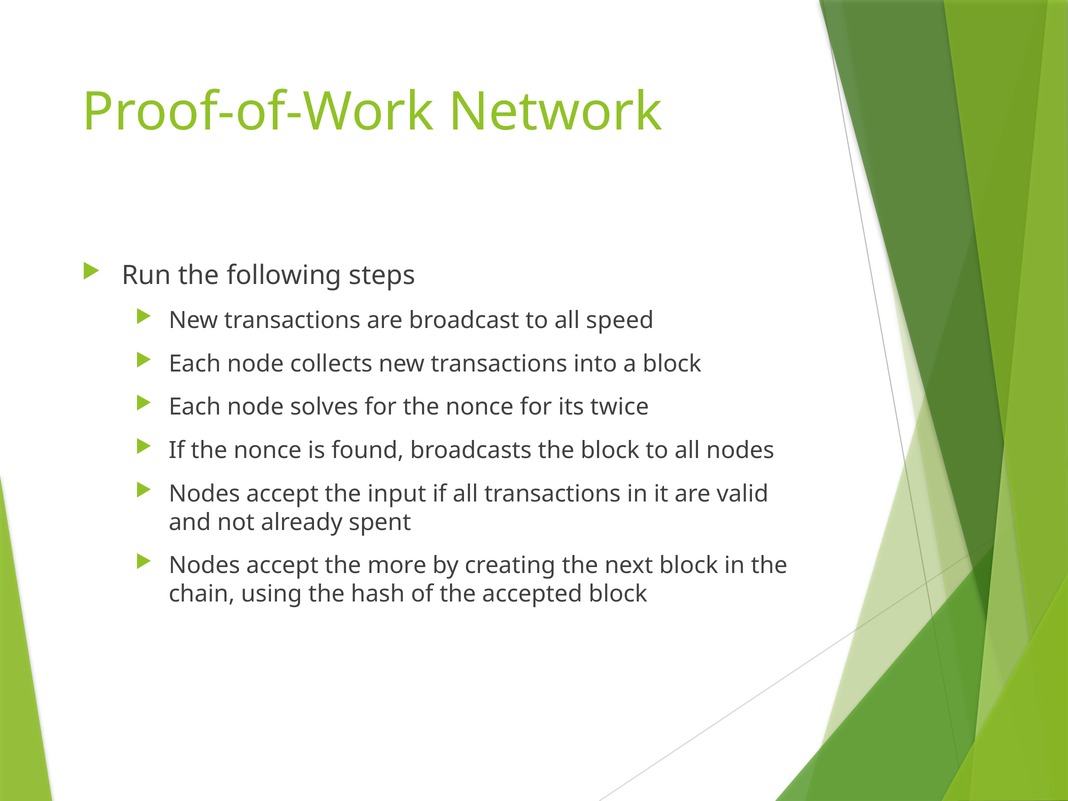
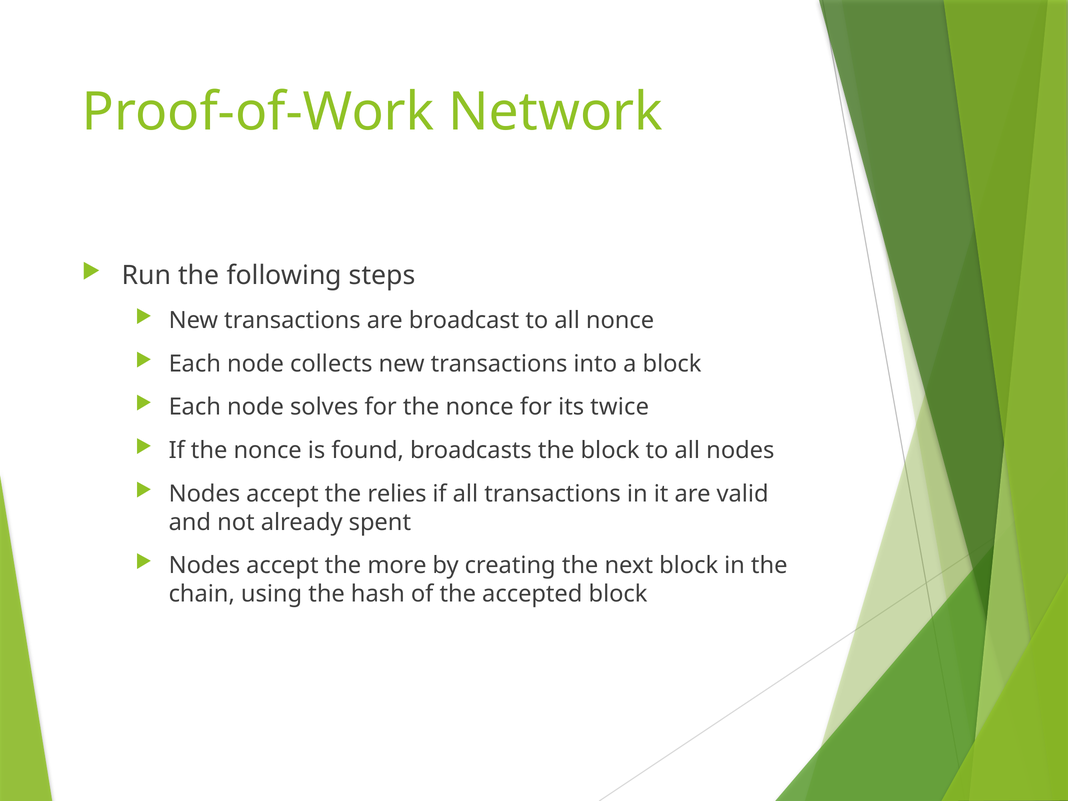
all speed: speed -> nonce (620, 320)
input: input -> relies (397, 494)
